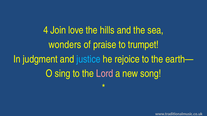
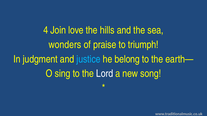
trumpet: trumpet -> triumph (143, 45)
rejoice: rejoice -> belong (127, 59)
Lord colour: pink -> white (105, 74)
